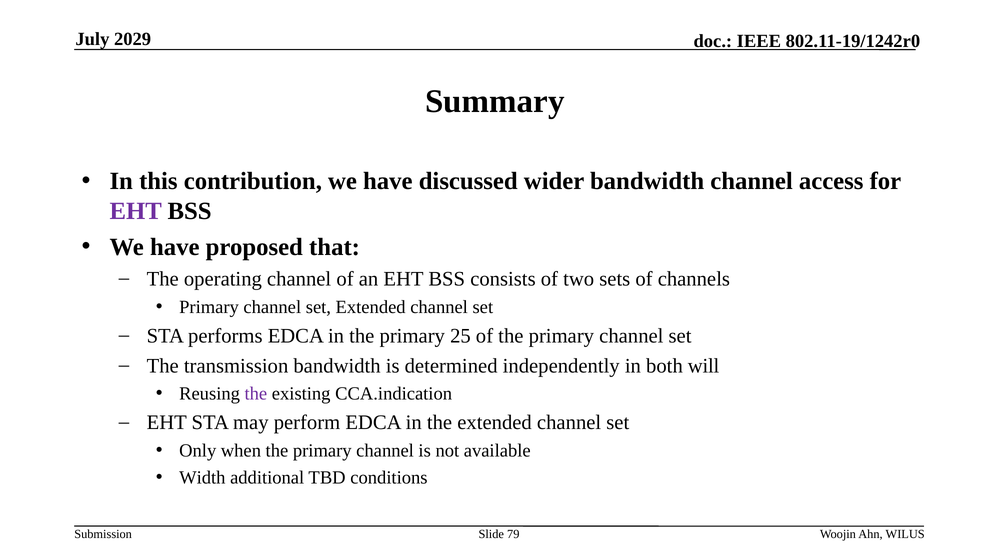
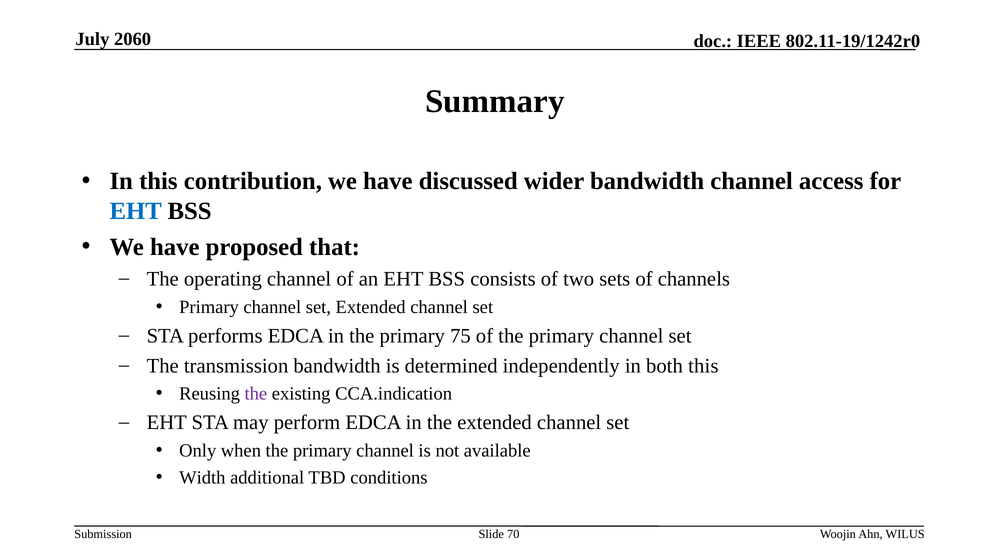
2029: 2029 -> 2060 (133, 39)
EHT colour: purple -> blue (136, 211)
25: 25 -> 75 (460, 336)
both will: will -> this (703, 366)
79: 79 -> 70 (513, 534)
